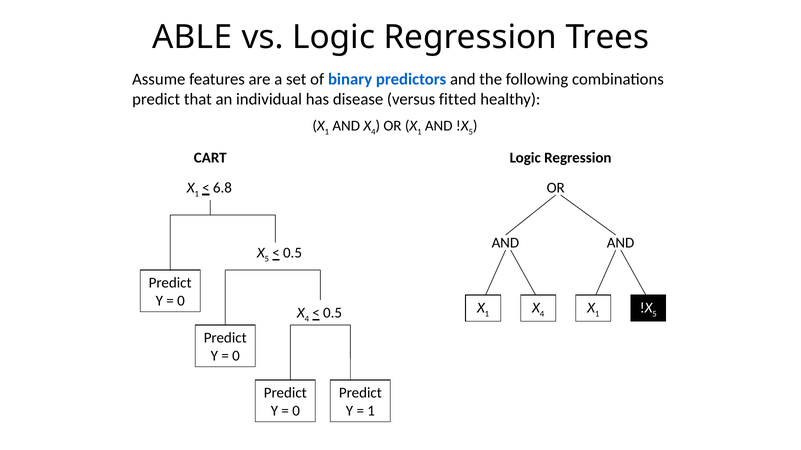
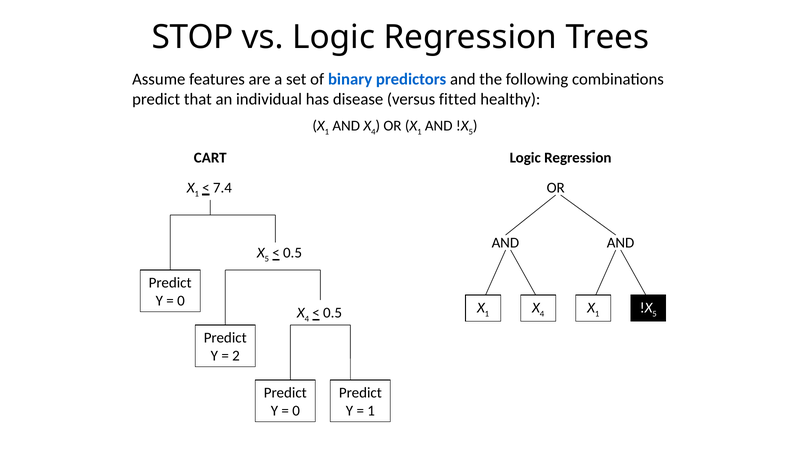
ABLE: ABLE -> STOP (193, 37)
6.8: 6.8 -> 7.4 (222, 188)
0: 0 -> 2 (236, 356)
